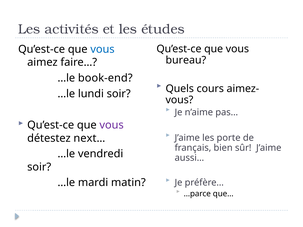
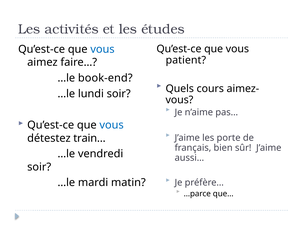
bureau: bureau -> patient (186, 60)
vous colour: purple -> blue (112, 125)
next…: next… -> train… (89, 138)
